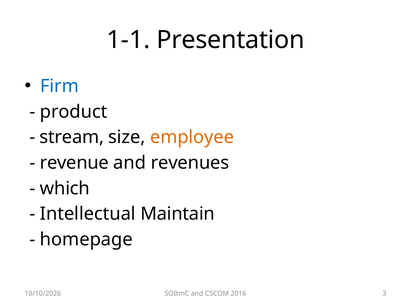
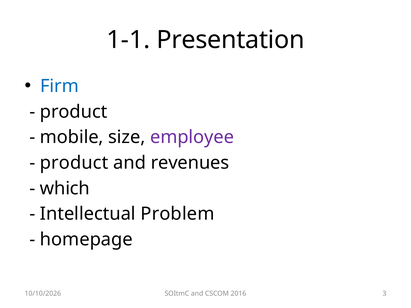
stream: stream -> mobile (72, 137)
employee colour: orange -> purple (192, 137)
revenue: revenue -> product (74, 163)
Maintain: Maintain -> Problem (177, 214)
